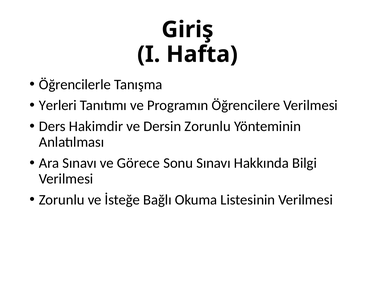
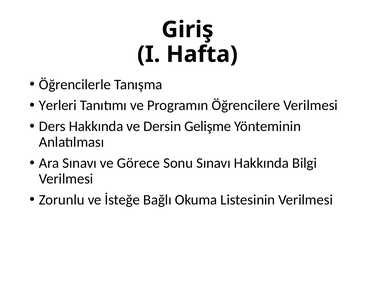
Ders Hakimdir: Hakimdir -> Hakkında (96, 126)
Dersin Zorunlu: Zorunlu -> Gelişme (208, 126)
